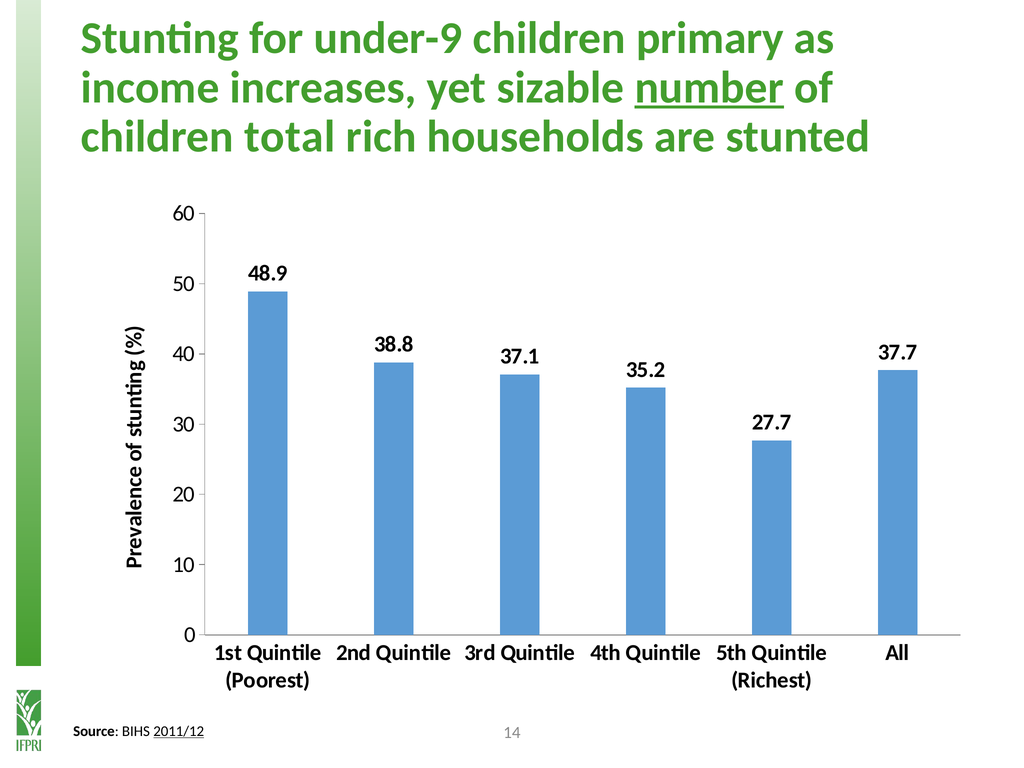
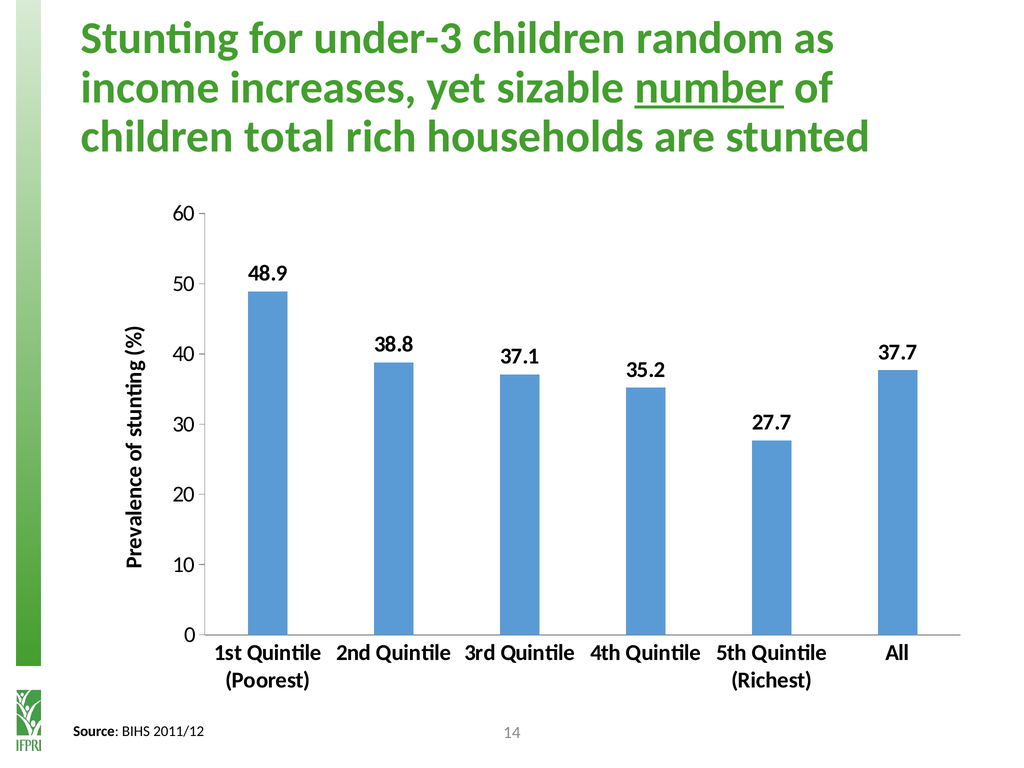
under-9: under-9 -> under-3 (388, 38)
primary: primary -> random (710, 38)
2011/12 underline: present -> none (179, 731)
